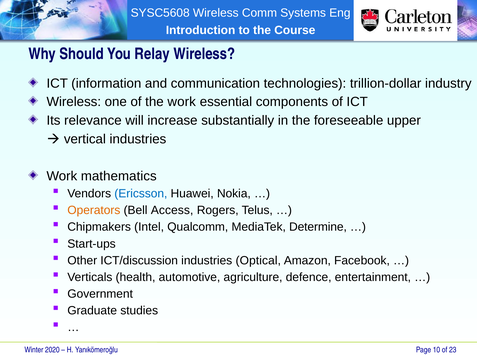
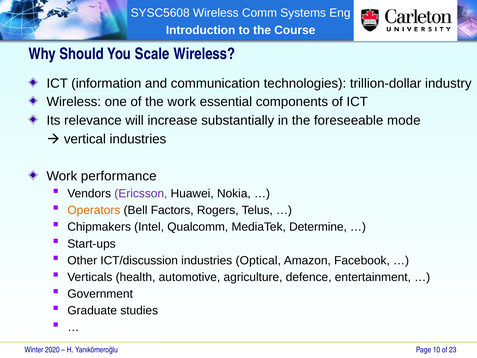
Relay: Relay -> Scale (152, 54)
upper: upper -> mode (404, 120)
mathematics: mathematics -> performance (119, 176)
Ericsson colour: blue -> purple (141, 193)
Access: Access -> Factors (172, 210)
